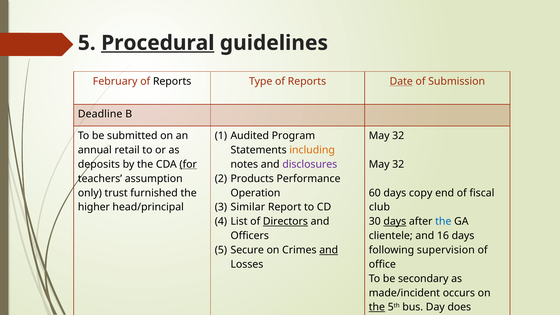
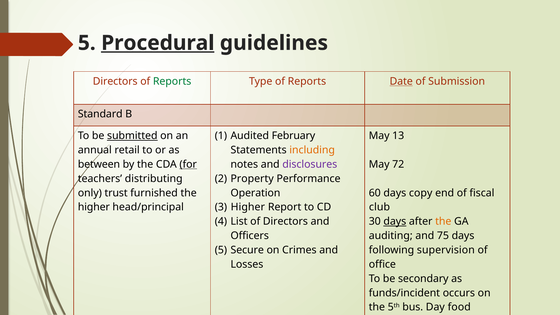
February: February -> Directors (115, 81)
Reports colour: black -> green (172, 81)
Deadline: Deadline -> Standard (100, 114)
submitted underline: none -> present (132, 136)
Program: Program -> February (293, 136)
32: 32 -> 13 (398, 136)
deposits: deposits -> between (99, 164)
32: 32 -> 72 (398, 164)
assumption: assumption -> distributing (154, 179)
Products: Products -> Property (252, 179)
Similar: Similar -> Higher (248, 207)
Directors underline: present -> none (285, 221)
the colour: blue -> orange (443, 221)
clientele: clientele -> auditing (391, 236)
16: 16 -> 75 (443, 236)
and underline: present -> none (329, 250)
made/incident: made/incident -> funds/incident (404, 293)
the underline: present -> none (377, 307)
does: does -> food (459, 307)
